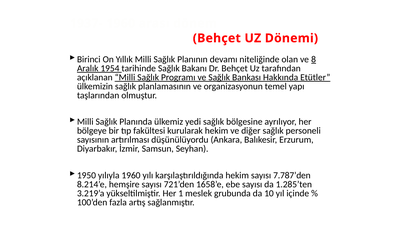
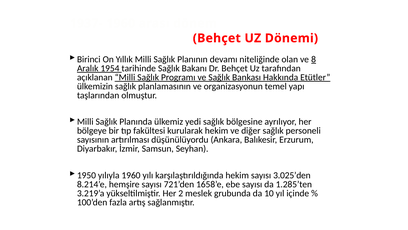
7.787’den: 7.787’den -> 3.025’den (292, 175)
1: 1 -> 2 (181, 193)
